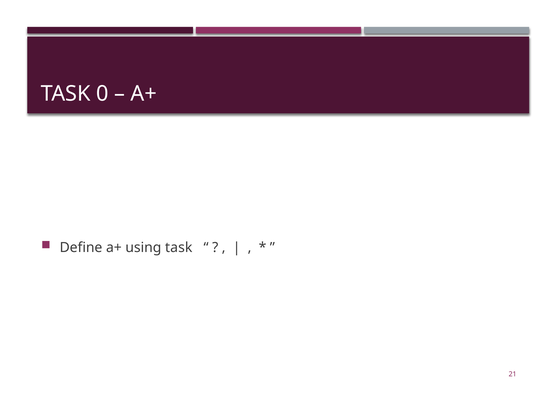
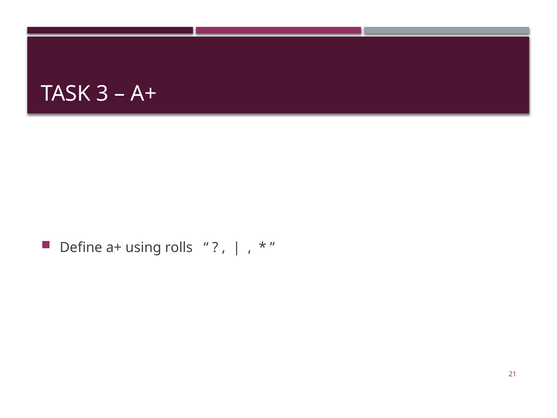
0: 0 -> 3 (102, 94)
using task: task -> rolls (179, 247)
